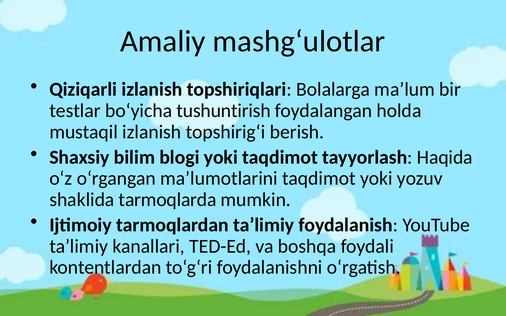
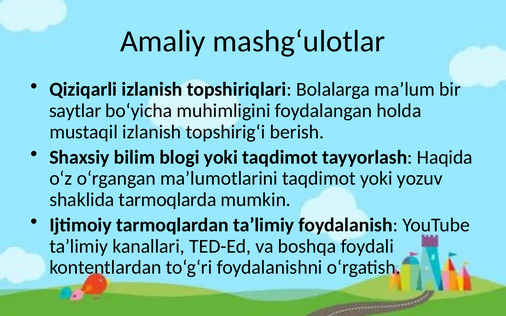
testlar: testlar -> saytlar (75, 111)
tushuntirish: tushuntirish -> muhimligini (224, 111)
